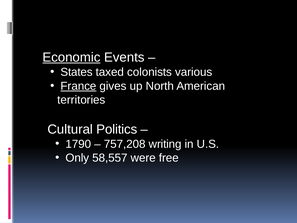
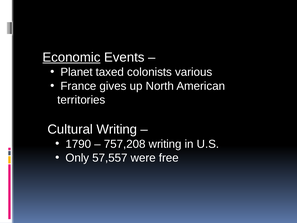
States: States -> Planet (77, 72)
France underline: present -> none (78, 86)
Cultural Politics: Politics -> Writing (117, 129)
58,557: 58,557 -> 57,557 (110, 158)
